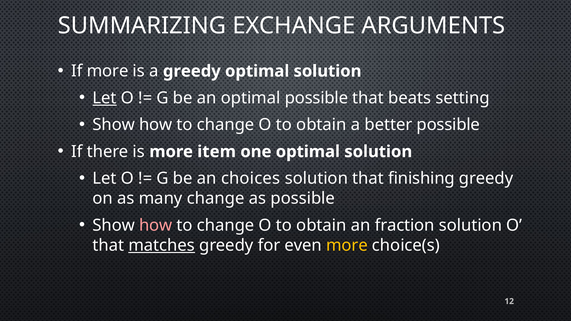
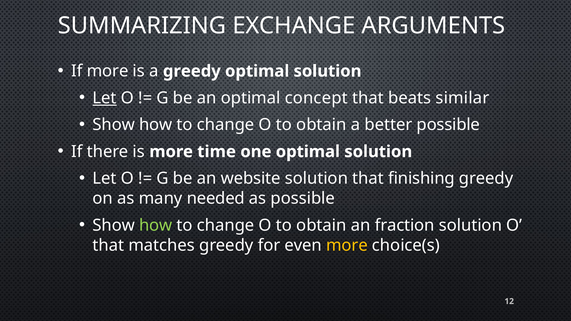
optimal possible: possible -> concept (316, 98)
setting: setting -> similar (462, 98)
item: item -> time (217, 152)
choices: choices -> website (251, 179)
many change: change -> needed (216, 199)
how colour: pink -> light green (156, 225)
matches underline: present -> none (162, 245)
